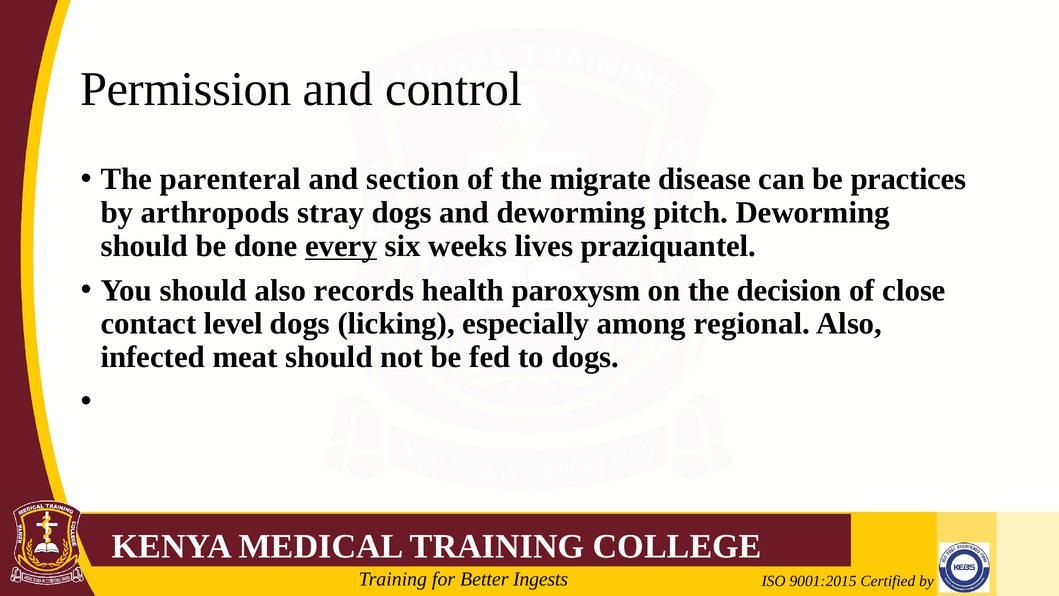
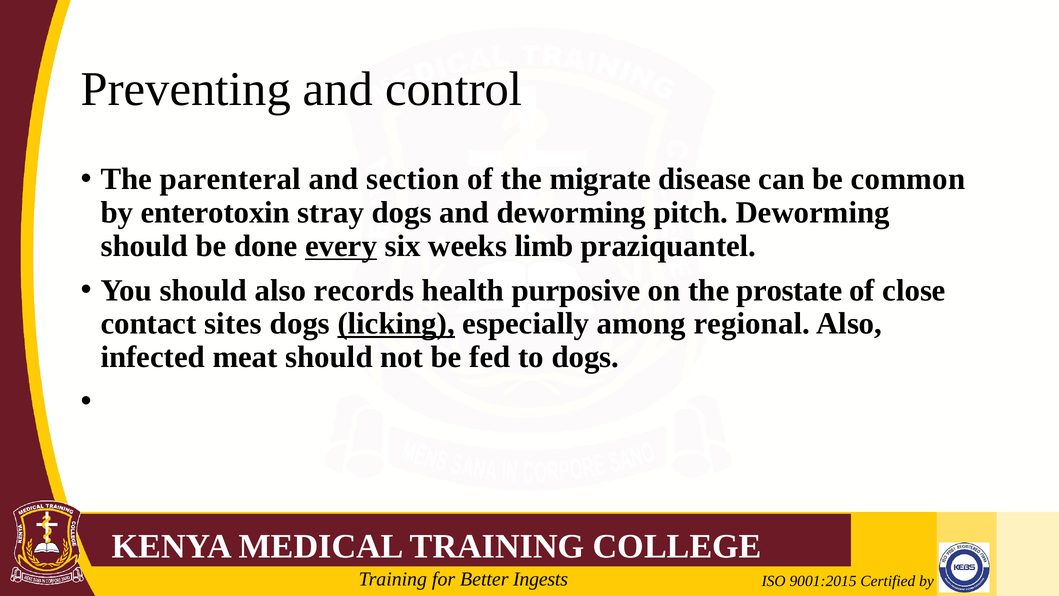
Permission: Permission -> Preventing (186, 89)
practices: practices -> common (908, 179)
arthropods: arthropods -> enterotoxin (215, 212)
lives: lives -> limb (544, 246)
paroxysm: paroxysm -> purposive (576, 290)
decision: decision -> prostate (789, 290)
level: level -> sites (233, 324)
licking underline: none -> present (396, 324)
